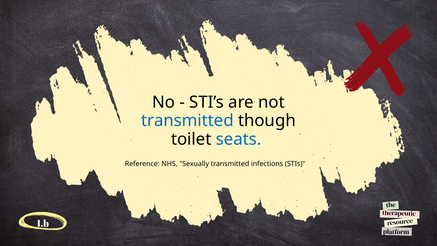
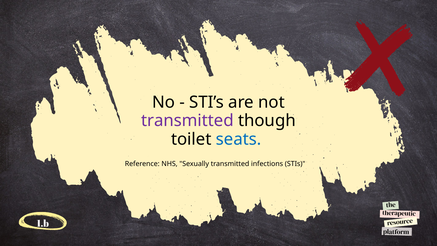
transmitted colour: blue -> purple (187, 121)
